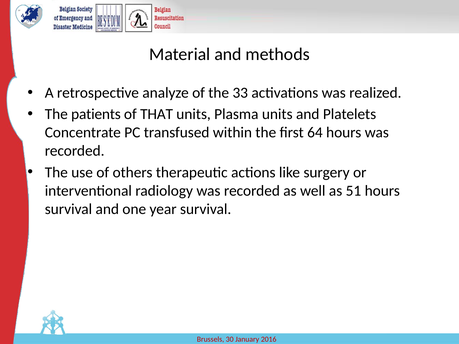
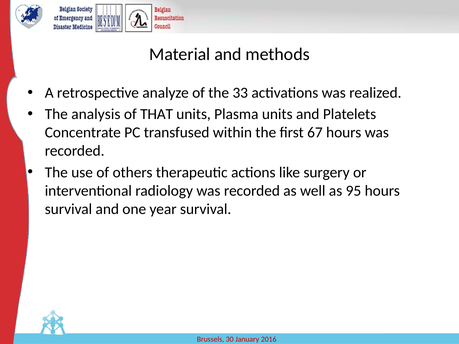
patients: patients -> analysis (96, 114)
64: 64 -> 67 (315, 133)
51: 51 -> 95 (353, 191)
